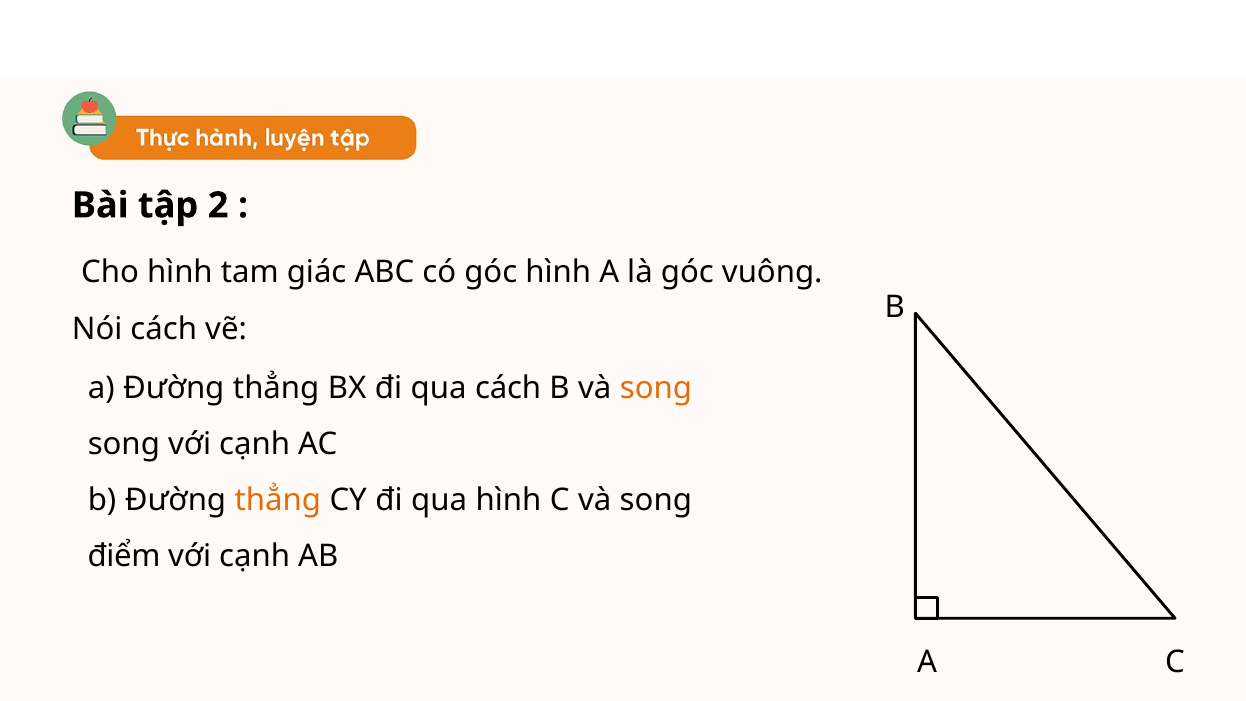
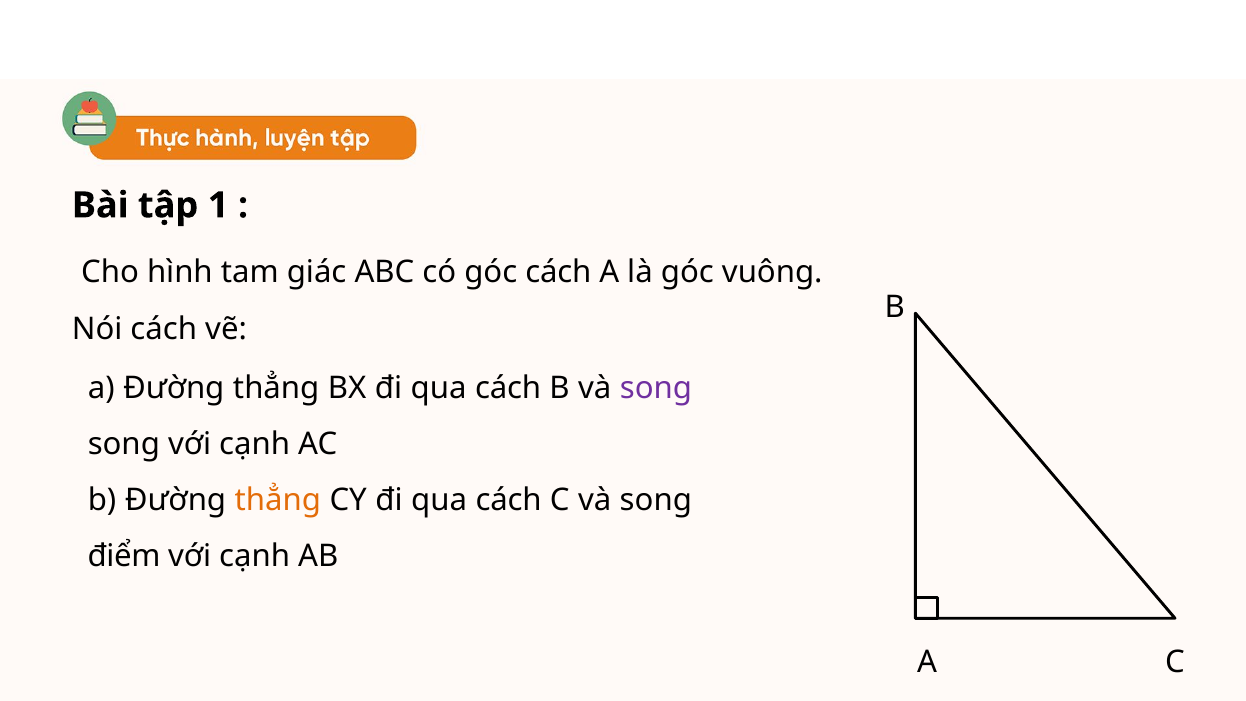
2: 2 -> 1 (218, 205)
góc hình: hình -> cách (558, 272)
song colour: orange -> purple (656, 388)
CY đi qua hình: hình -> cách (509, 500)
